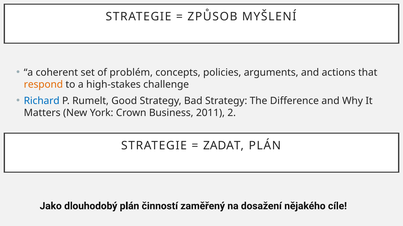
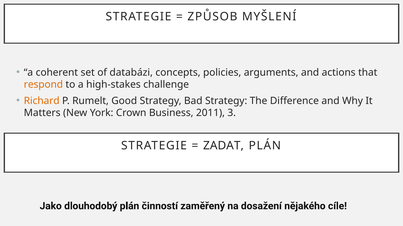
problém: problém -> databázi (131, 73)
Richard colour: blue -> orange (42, 101)
2: 2 -> 3 (232, 113)
